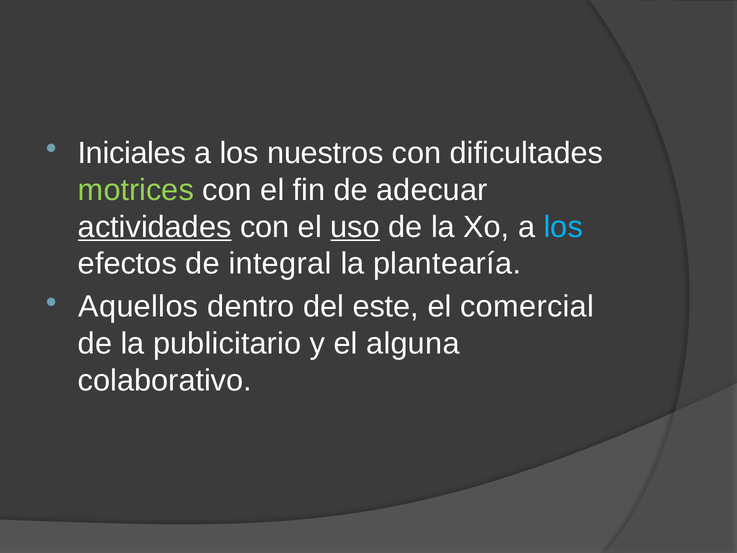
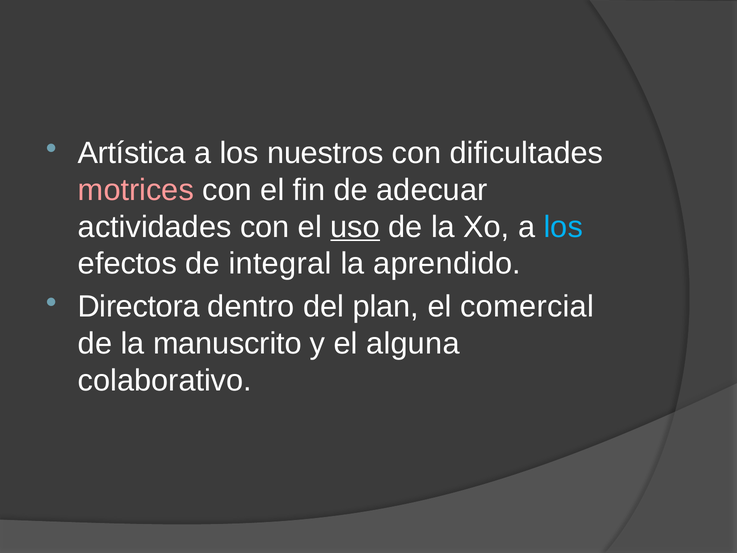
Iniciales: Iniciales -> Artística (132, 153)
motrices colour: light green -> pink (136, 190)
actividades underline: present -> none (155, 227)
plantearía: plantearía -> aprendido (447, 264)
Aquellos: Aquellos -> Directora (139, 307)
este: este -> plan (386, 307)
publicitario: publicitario -> manuscrito (227, 344)
